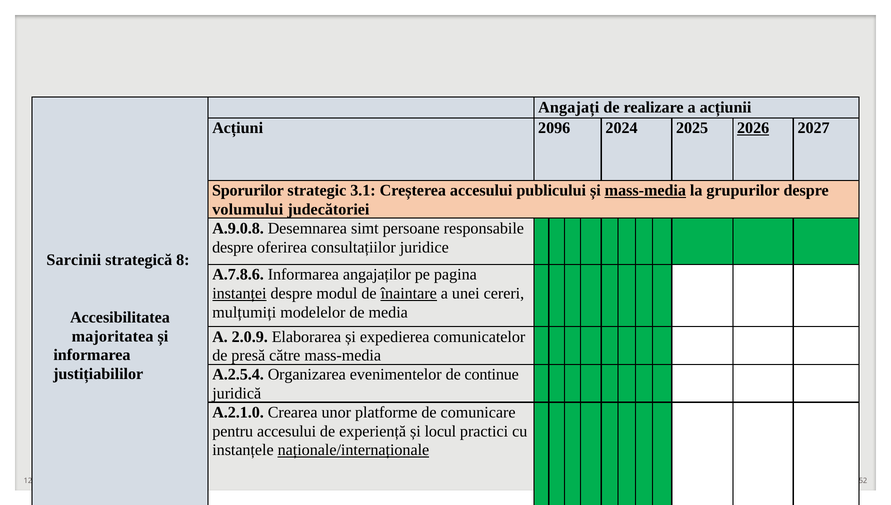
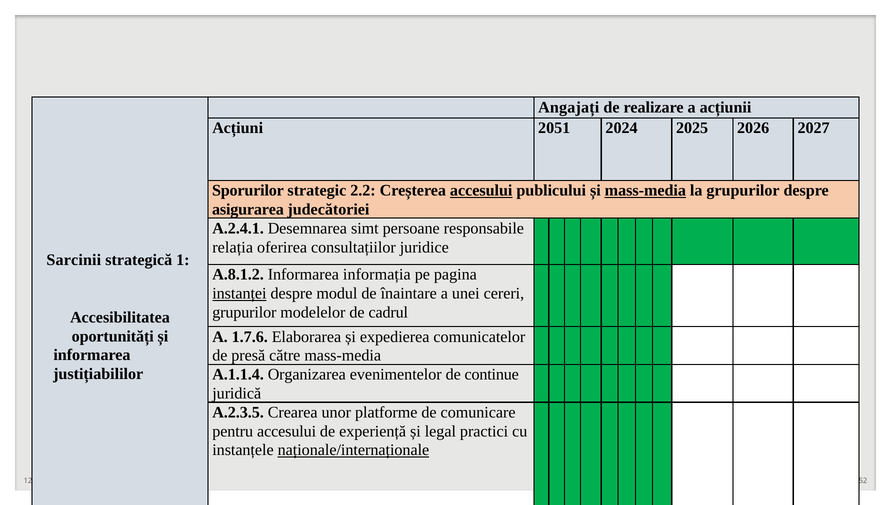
2096: 2096 -> 2051 (554, 128)
2026 underline: present -> none (753, 128)
3.1: 3.1 -> 2.2 (363, 191)
accesului underline: none -> present (481, 191)
volumului: volumului -> asigurarea (248, 210)
A.9.0.8: A.9.0.8 -> A.2.4.1 (238, 228)
despre: despre -> relația (233, 247)
8: 8 -> 1 (183, 260)
A.7.8.6: A.7.8.6 -> A.8.1.2 (238, 275)
angajaților: angajaților -> informația (377, 275)
înaintare underline: present -> none (409, 294)
mulțumiți: mulțumiți -> grupurilor (244, 313)
media: media -> cadrul (388, 313)
majoritatea: majoritatea -> oportunități (113, 336)
2.0.9: 2.0.9 -> 1.7.6 (250, 337)
A.2.5.4: A.2.5.4 -> A.1.1.4 (238, 375)
A.2.1.0: A.2.1.0 -> A.2.3.5 (238, 413)
locul: locul -> legal (440, 431)
